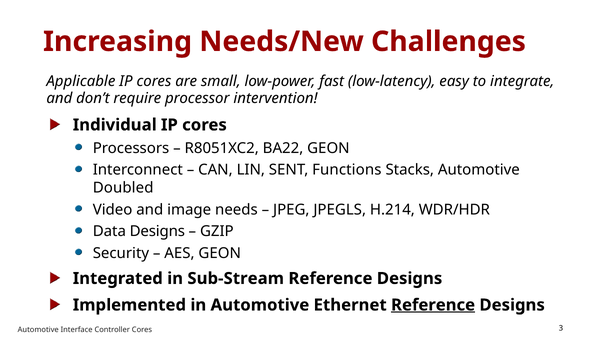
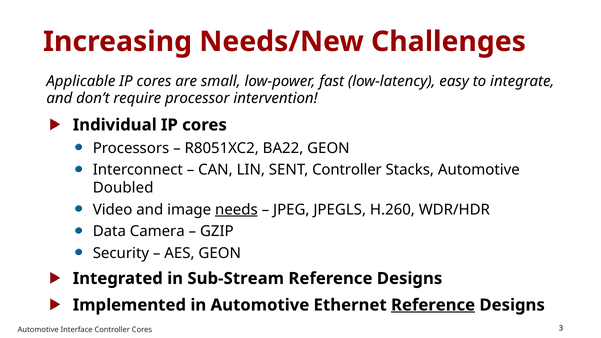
SENT Functions: Functions -> Controller (347, 170)
needs underline: none -> present (236, 210)
H.214: H.214 -> H.260 (392, 210)
Data Designs: Designs -> Camera (157, 232)
